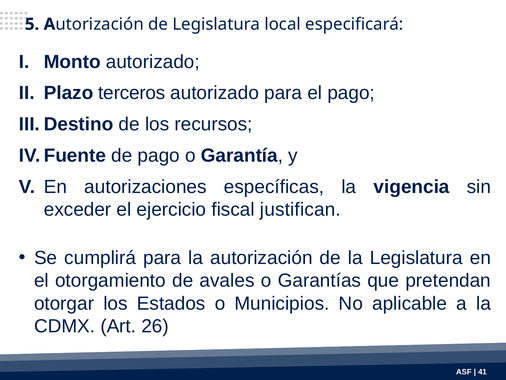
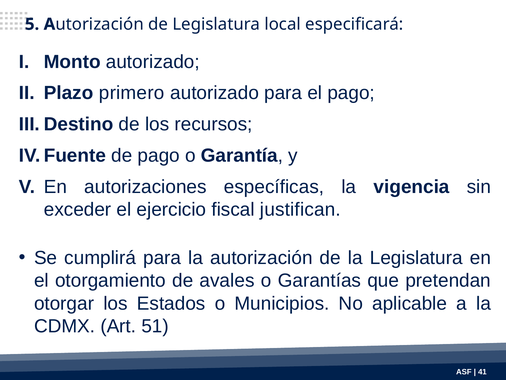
terceros: terceros -> primero (132, 93)
26: 26 -> 51 (155, 326)
